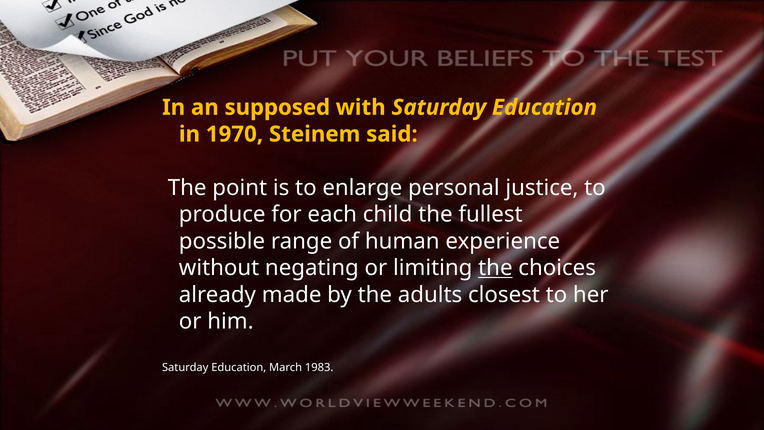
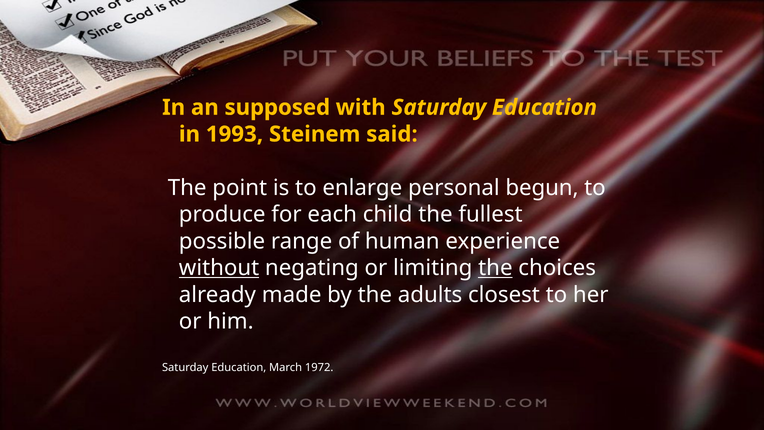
1970: 1970 -> 1993 (234, 134)
justice: justice -> begun (542, 188)
without underline: none -> present (219, 268)
1983: 1983 -> 1972 (319, 367)
